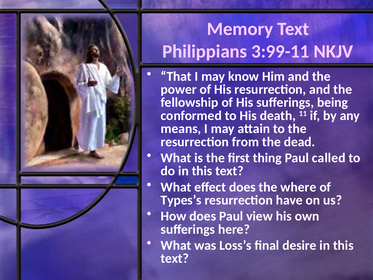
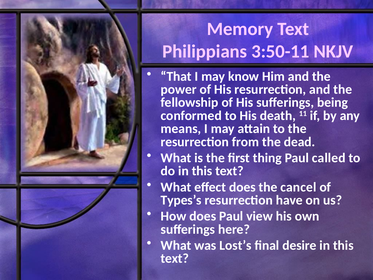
3:99-11: 3:99-11 -> 3:50-11 (280, 51)
where: where -> cancel (298, 187)
Loss’s: Loss’s -> Lost’s (235, 245)
